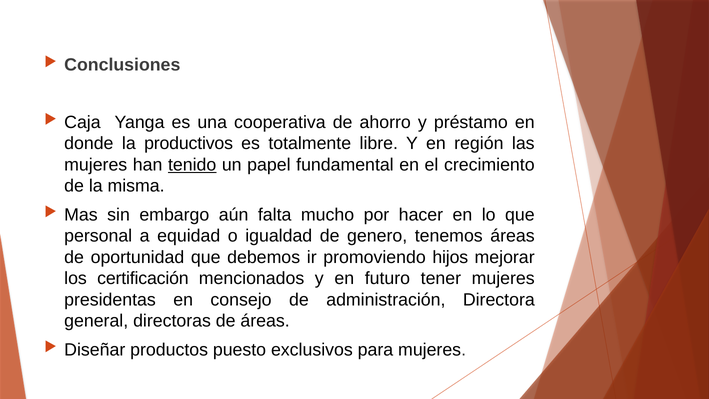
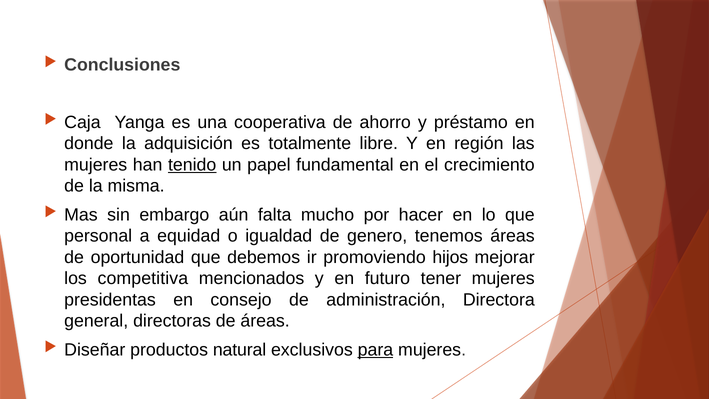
productivos: productivos -> adquisición (188, 143)
certificación: certificación -> competitiva (143, 278)
puesto: puesto -> natural (240, 350)
para underline: none -> present (375, 350)
